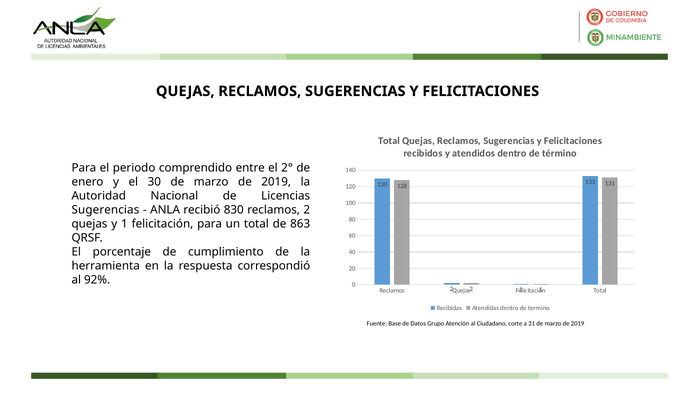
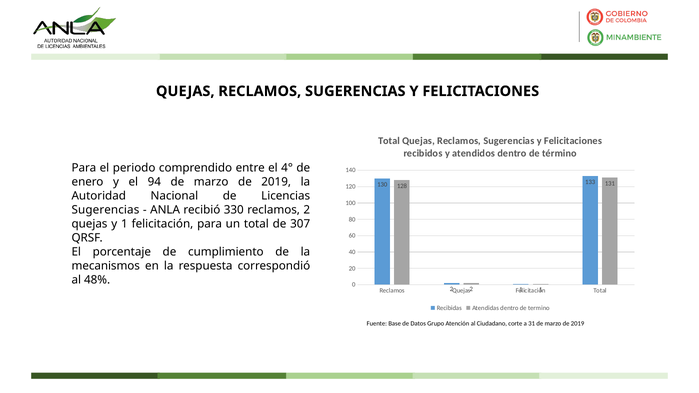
2°: 2° -> 4° (287, 168)
30: 30 -> 94 (154, 182)
830: 830 -> 330 (234, 210)
863: 863 -> 307 (300, 224)
herramienta: herramienta -> mecanismos (106, 266)
92%: 92% -> 48% (97, 280)
